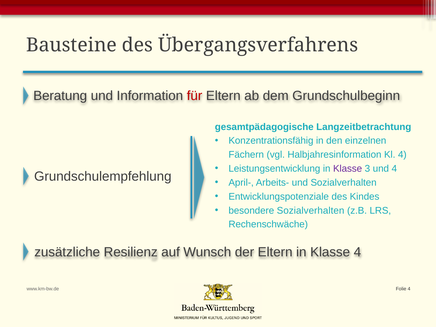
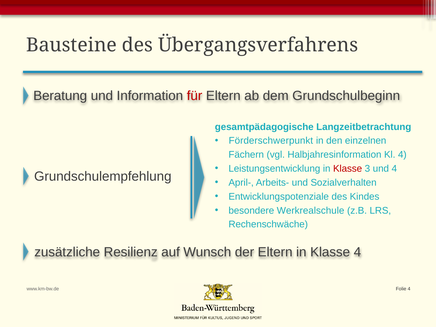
Konzentrationsfähig: Konzentrationsfähig -> Förderschwerpunkt (271, 141)
Klasse colour: purple -> red (348, 169)
besondere Sozialverhalten: Sozialverhalten -> Werkrealschule (311, 210)
